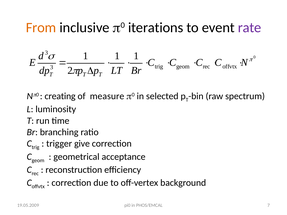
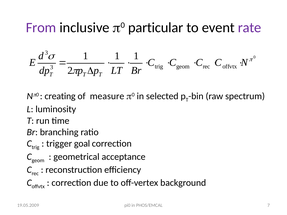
From colour: orange -> purple (41, 28)
iterations: iterations -> particular (156, 28)
give: give -> goal (82, 144)
